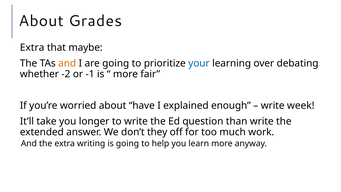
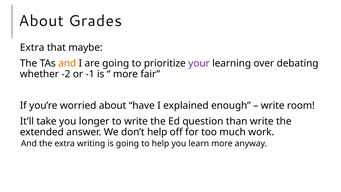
your colour: blue -> purple (199, 63)
week: week -> room (301, 105)
don’t they: they -> help (157, 132)
